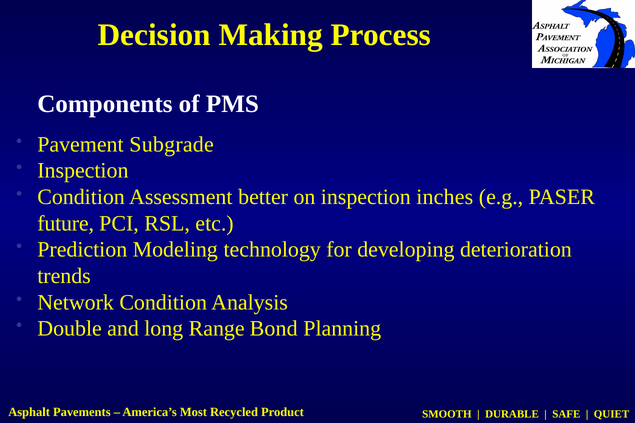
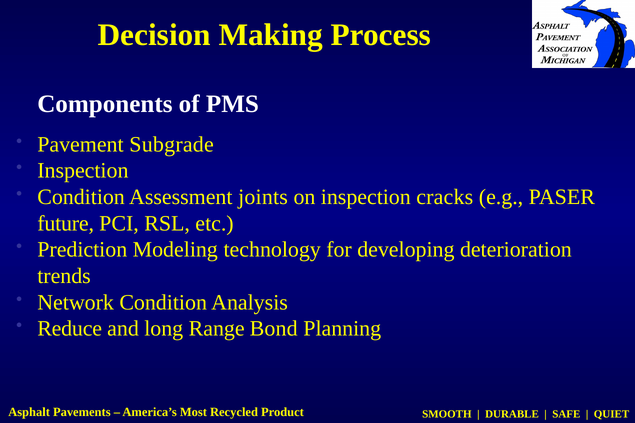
better: better -> joints (263, 197)
inches: inches -> cracks (445, 197)
Double: Double -> Reduce (70, 329)
